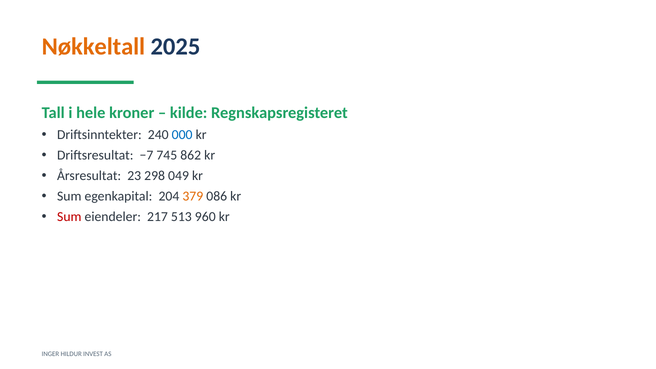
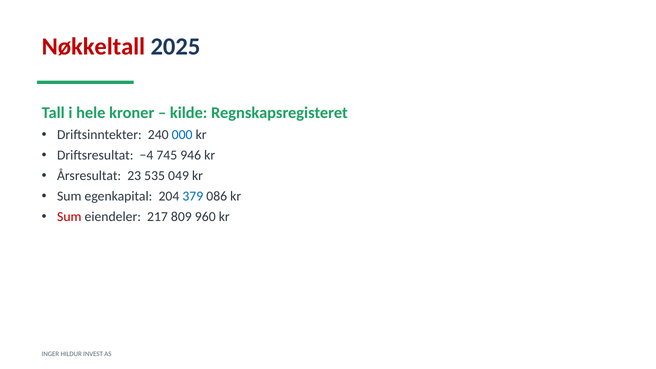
Nøkkeltall colour: orange -> red (93, 47)
−7: −7 -> −4 (146, 155)
862: 862 -> 946 (191, 155)
298: 298 -> 535 (155, 176)
379 colour: orange -> blue (193, 196)
513: 513 -> 809 (181, 217)
